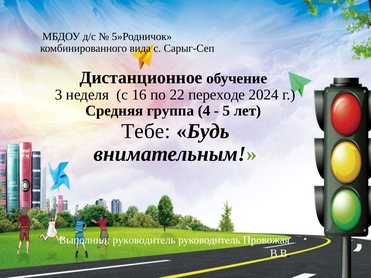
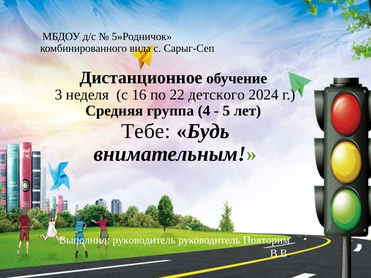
переходе: переходе -> детского (217, 95)
Провожая: Провожая -> Повторим (266, 240)
